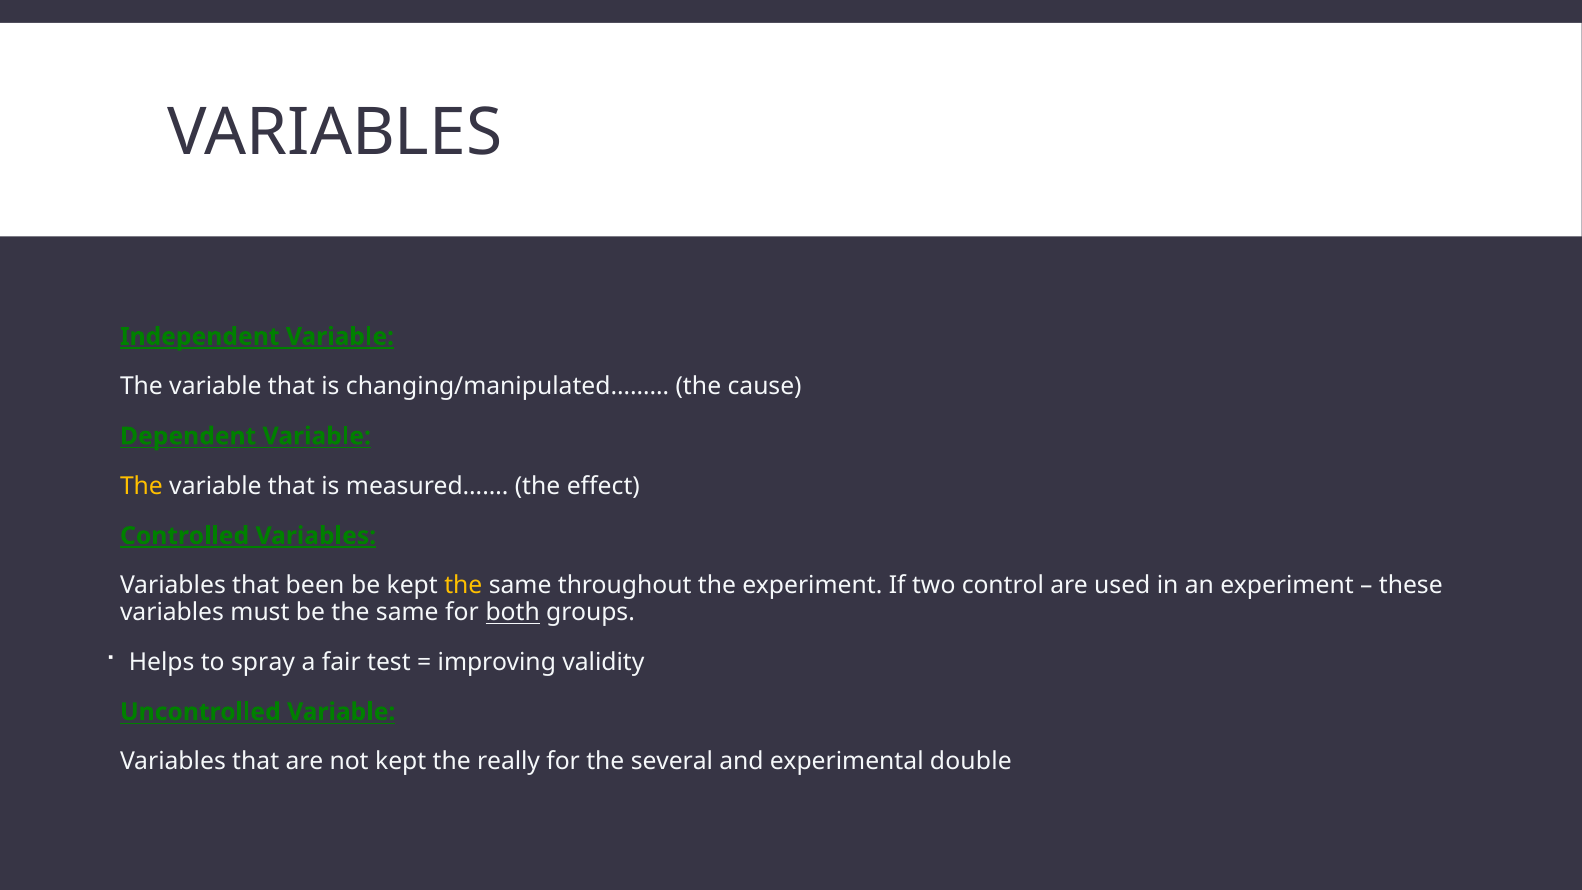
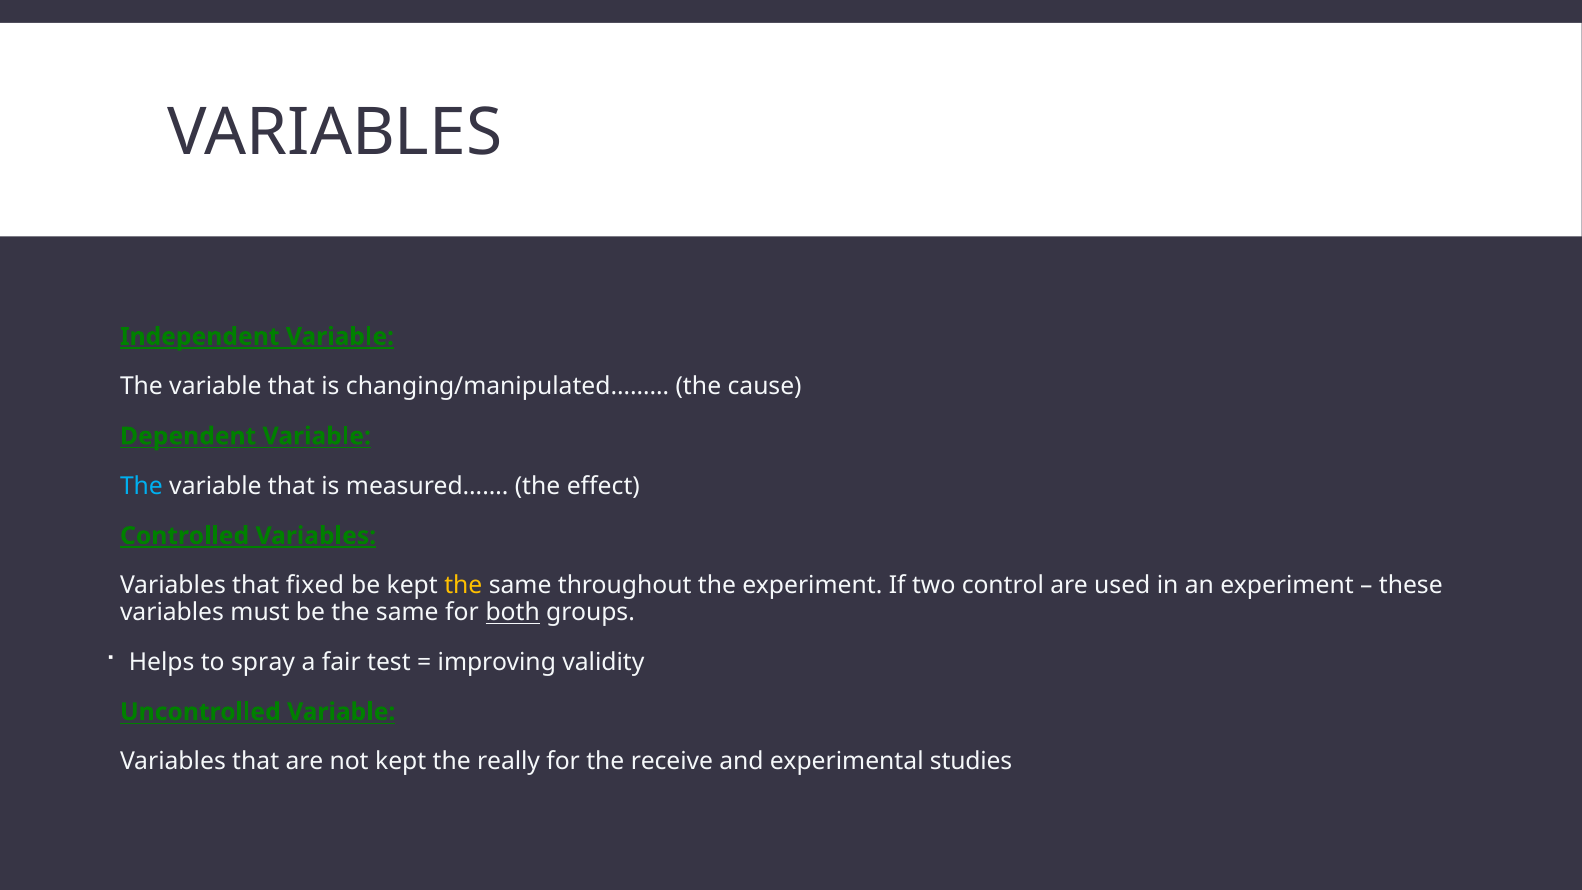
The colour: yellow -> light blue (141, 486)
been: been -> fixed (315, 586)
several: several -> receive (672, 762)
double: double -> studies (971, 762)
